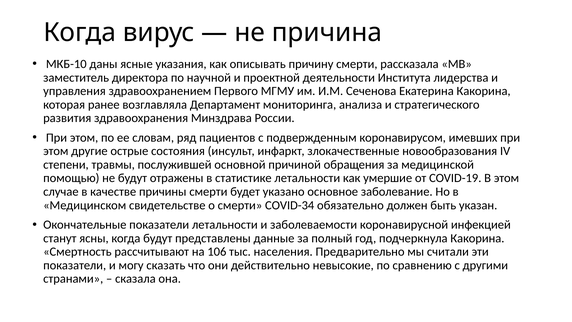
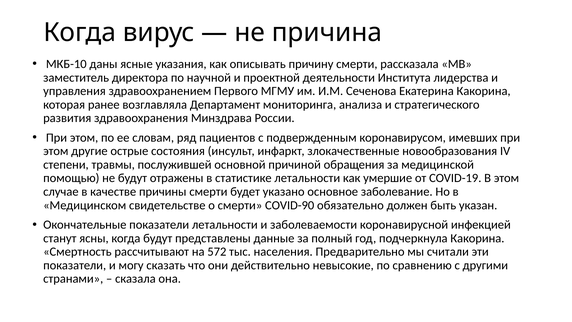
COVID-34: COVID-34 -> COVID-90 (290, 205)
106: 106 -> 572 (217, 252)
